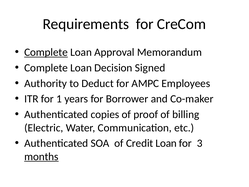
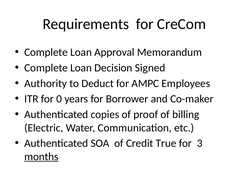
Complete underline: present -> none (46, 52)
1: 1 -> 0 (59, 99)
Credit Loan: Loan -> True (166, 143)
